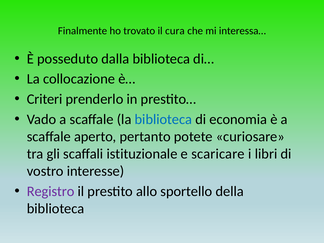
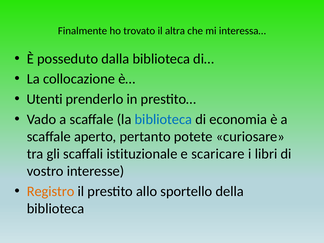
cura: cura -> altra (175, 31)
Criteri: Criteri -> Utenti (45, 99)
Registro colour: purple -> orange (51, 191)
